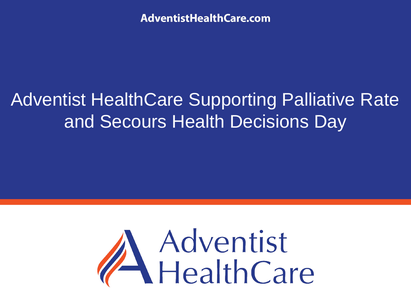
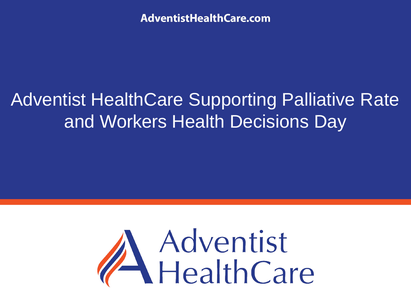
Secours: Secours -> Workers (133, 122)
